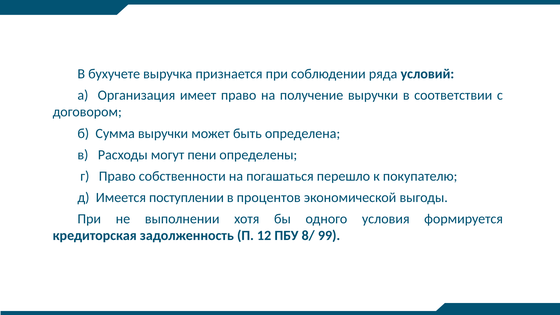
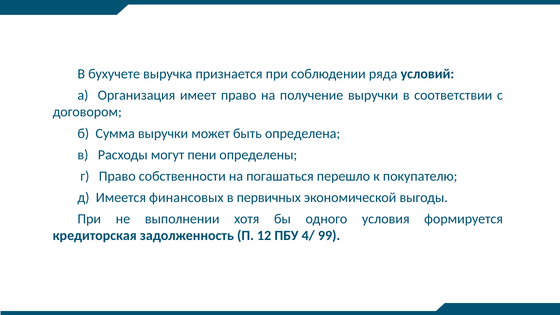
поступлении: поступлении -> финансовых (186, 197)
процентов: процентов -> первичных (269, 197)
8/: 8/ -> 4/ (308, 236)
